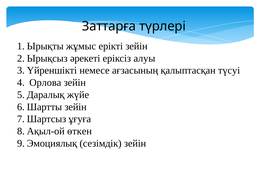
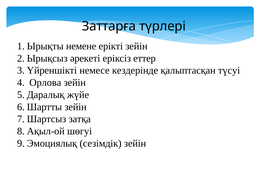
жұмыс: жұмыс -> немене (81, 46)
алуы: алуы -> еттер (145, 58)
ағзасының: ағзасының -> кездерінде (135, 70)
ұғуға: ұғуға -> затқа (80, 119)
өткен: өткен -> шөгуі (80, 131)
